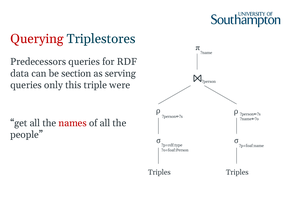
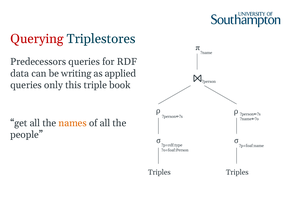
section: section -> writing (76, 73)
serving: serving -> applied (120, 73)
were: were -> book (120, 85)
names colour: red -> orange (73, 123)
